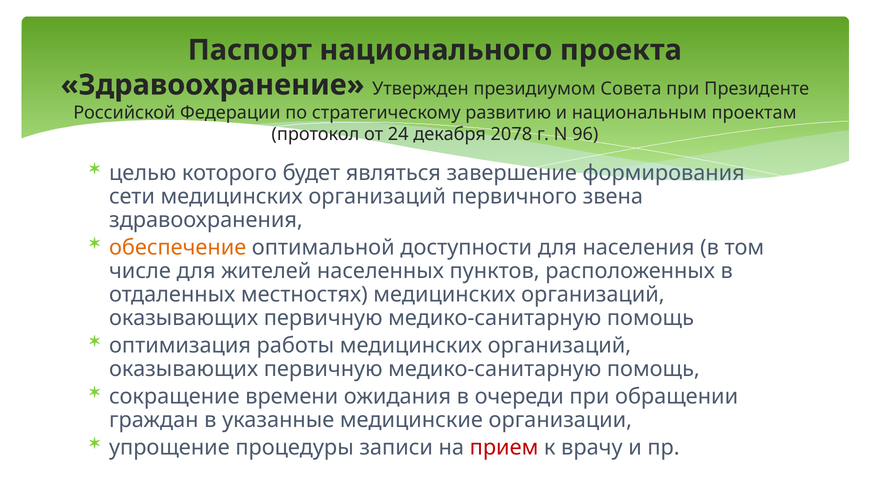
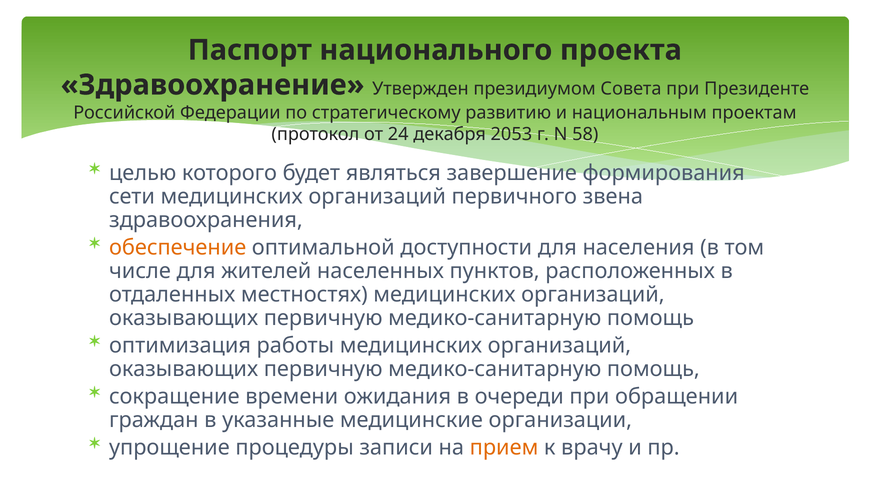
2078: 2078 -> 2053 (511, 134)
96: 96 -> 58 (585, 134)
прием colour: red -> orange (504, 447)
